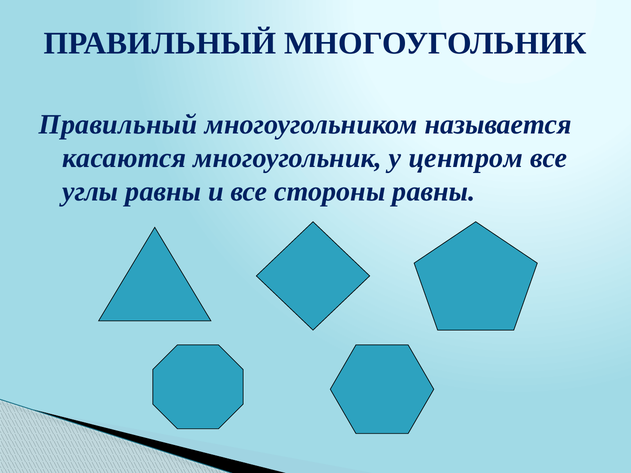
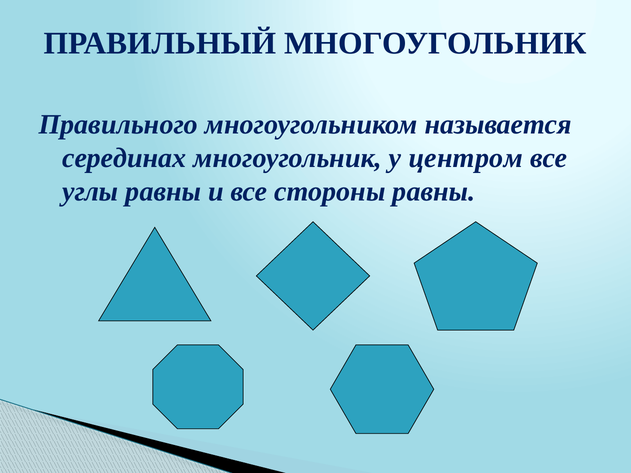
Правильный: Правильный -> Правильного (118, 124)
касаются: касаются -> серединах (124, 158)
